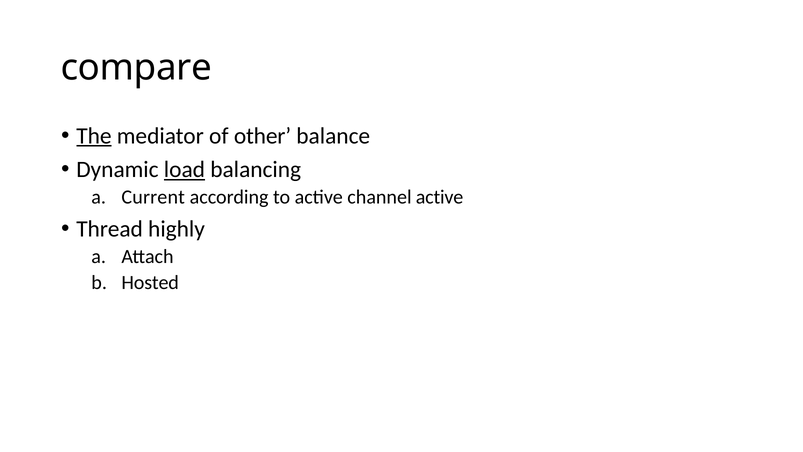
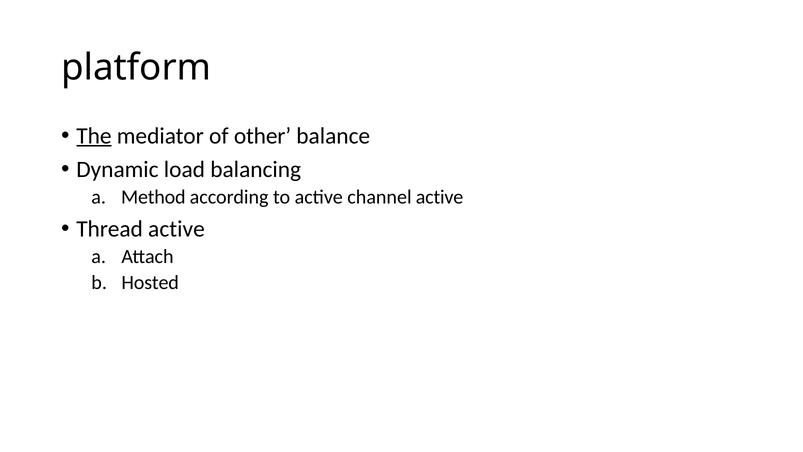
compare: compare -> platform (136, 67)
load underline: present -> none (184, 169)
Current: Current -> Method (153, 197)
Thread highly: highly -> active (176, 229)
